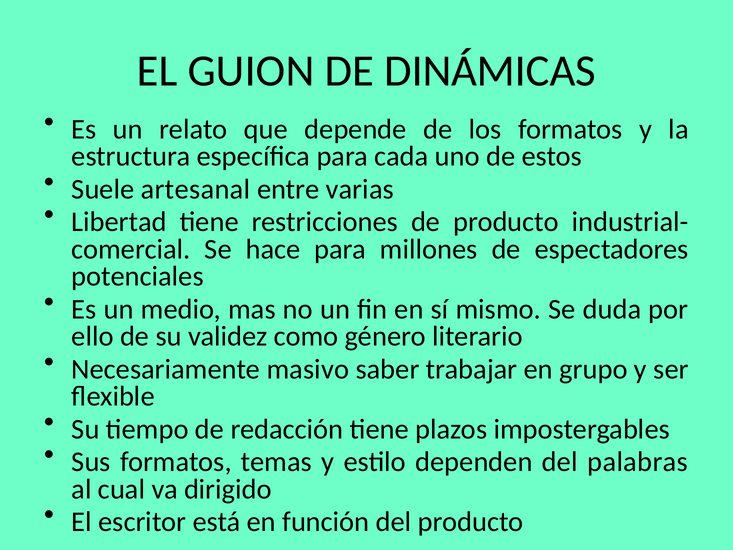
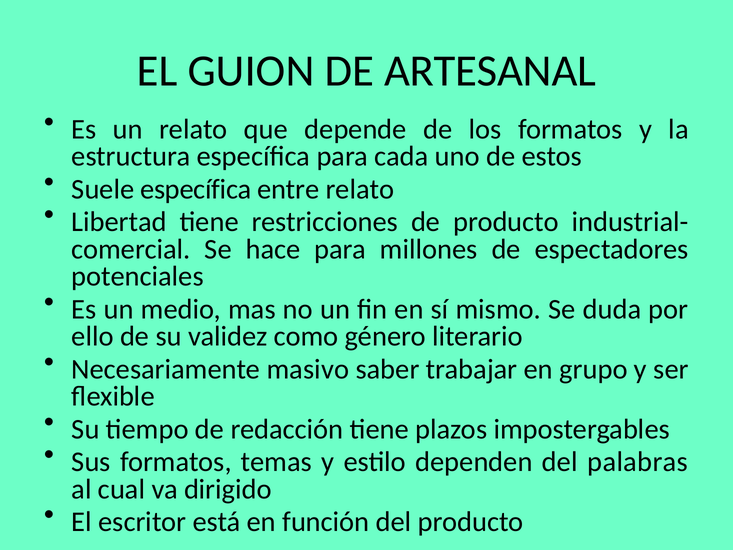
DINÁMICAS: DINÁMICAS -> ARTESANAL (490, 71)
Suele artesanal: artesanal -> específica (196, 189)
entre varias: varias -> relato (360, 189)
